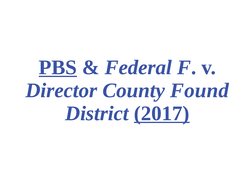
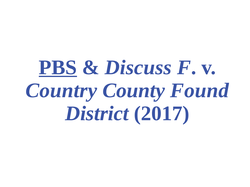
Federal: Federal -> Discuss (138, 68)
Director: Director -> Country (61, 91)
2017 underline: present -> none (162, 114)
